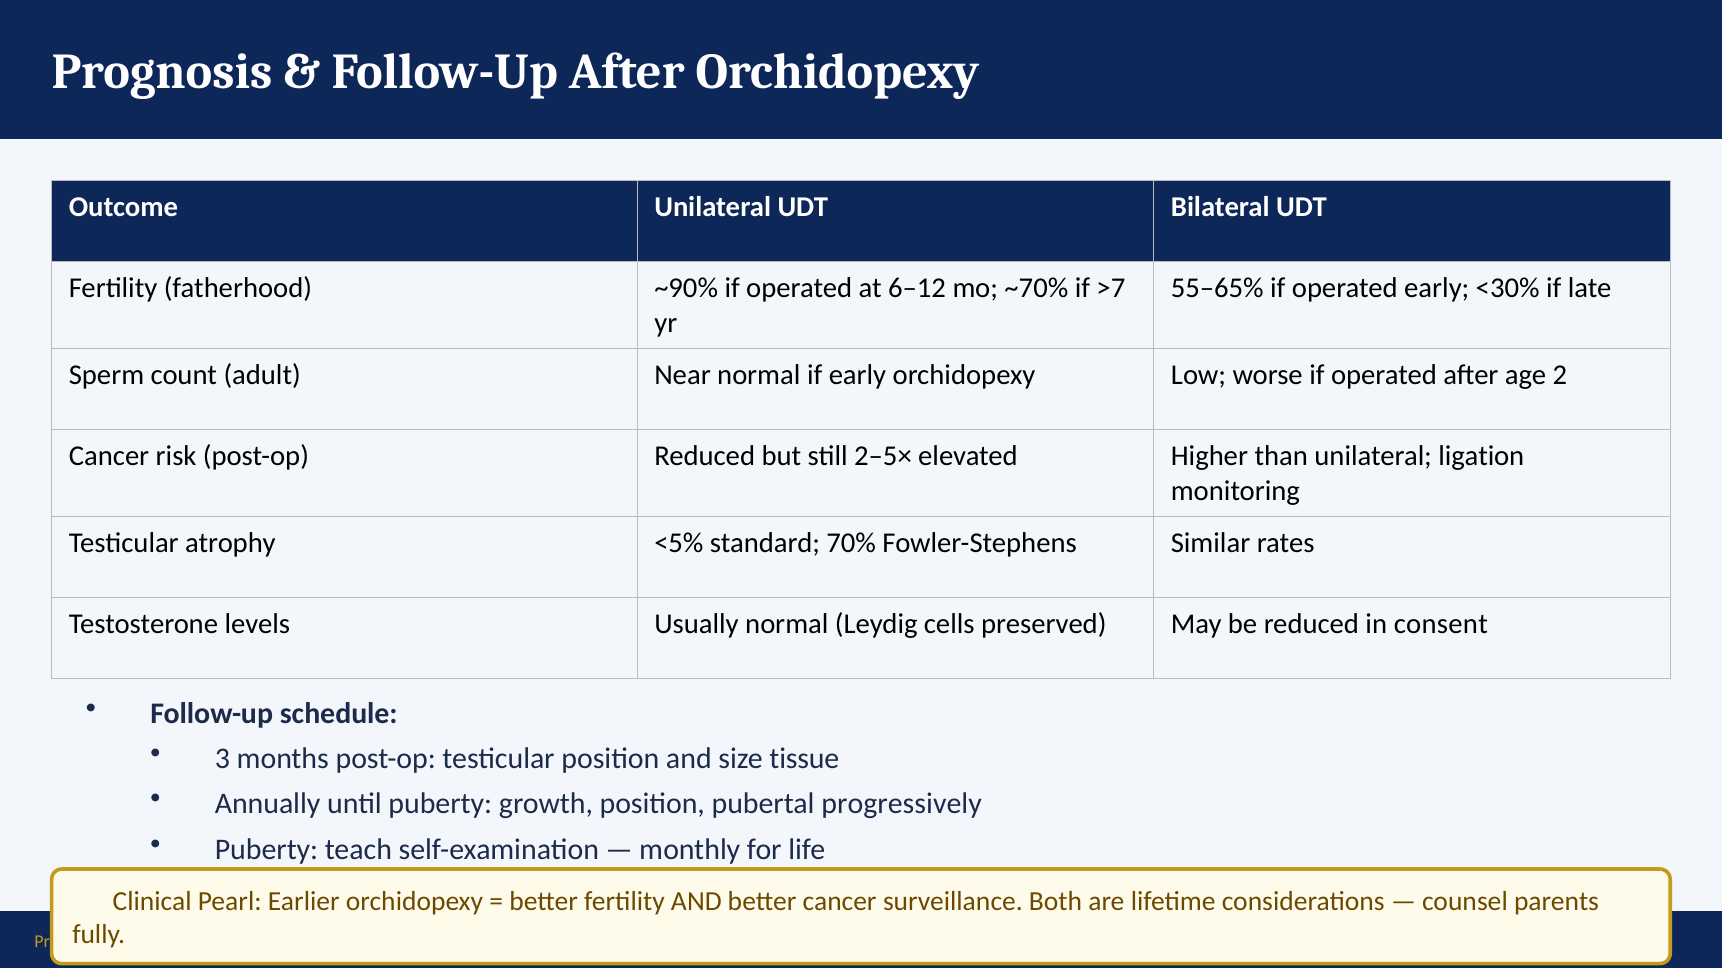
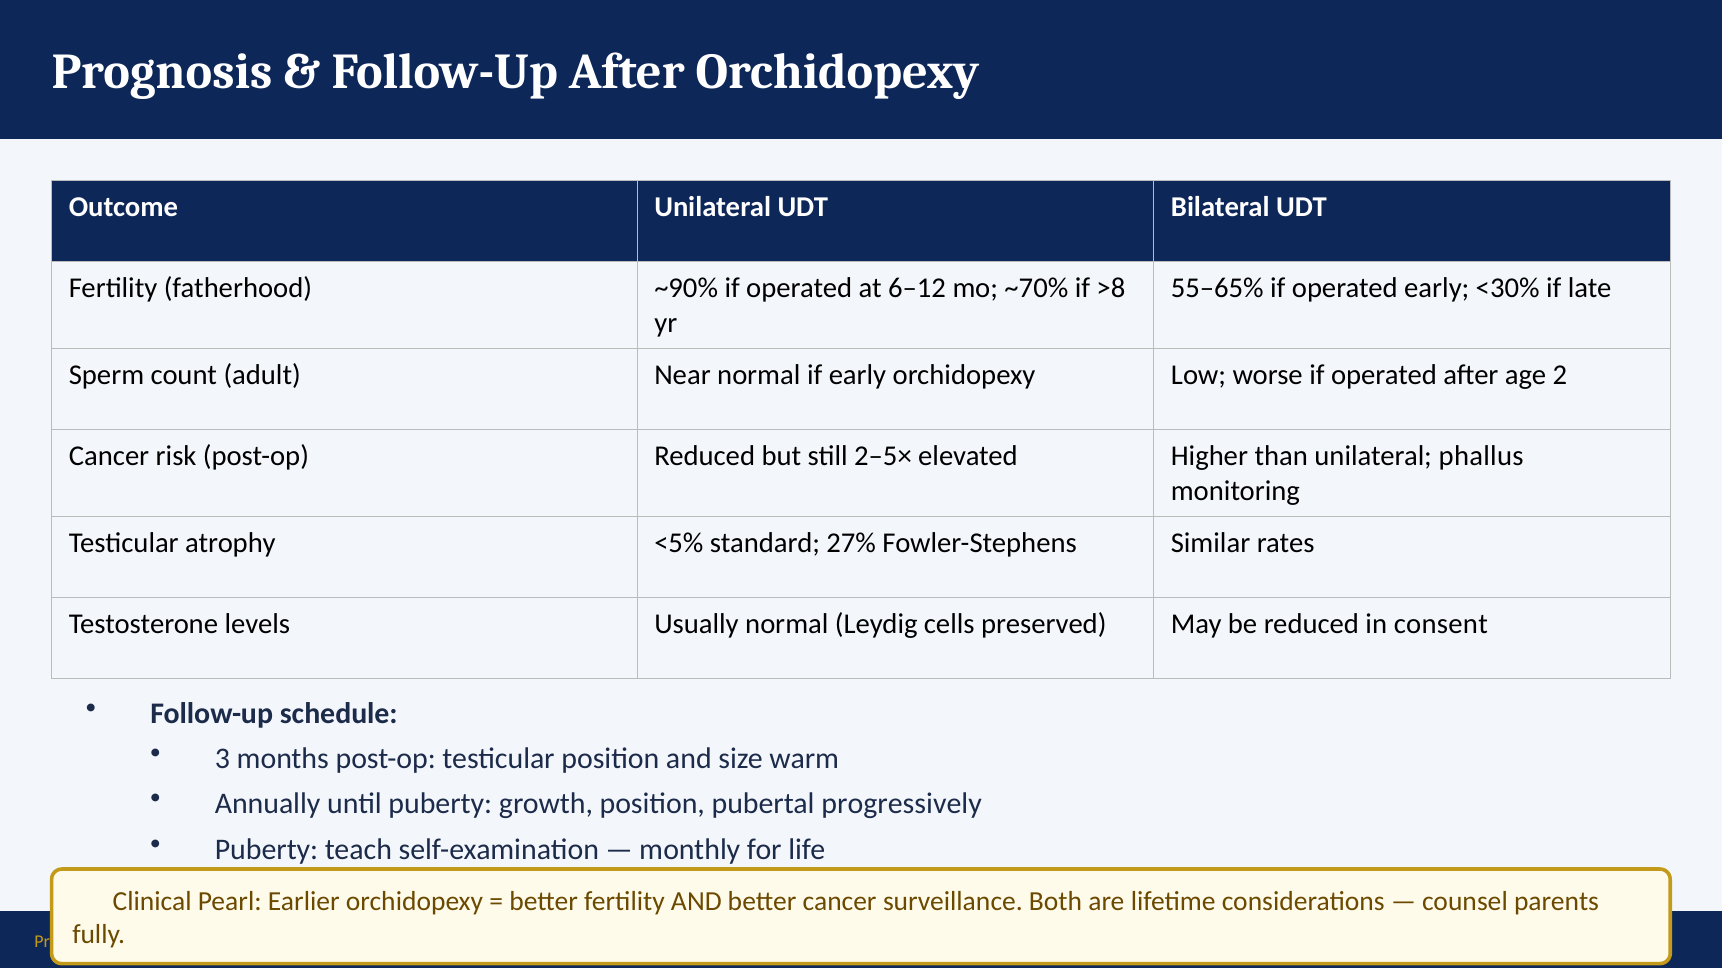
>7: >7 -> >8 (1111, 288)
ligation: ligation -> phallus (1481, 456)
70%: 70% -> 27% (851, 543)
tissue: tissue -> warm (804, 759)
